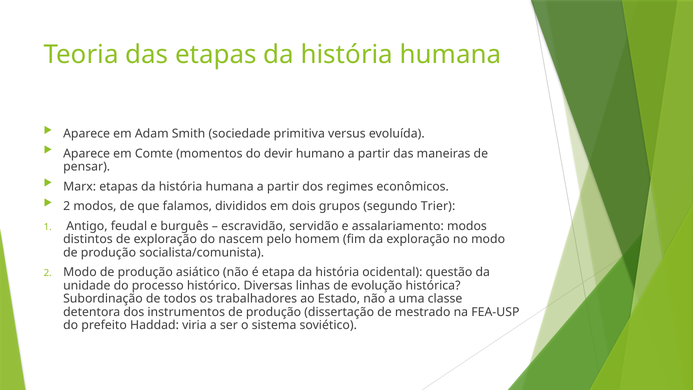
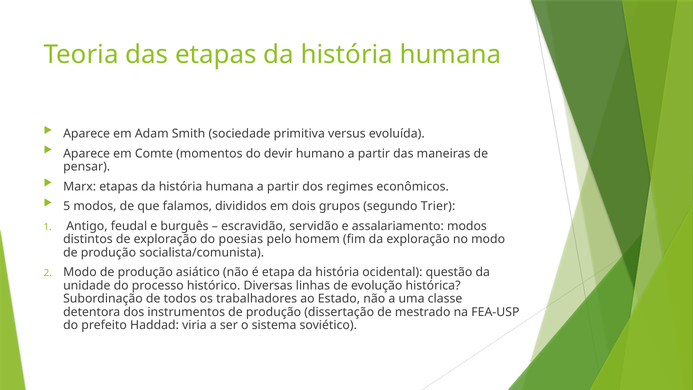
2: 2 -> 5 (67, 206)
nascem: nascem -> poesias (241, 239)
